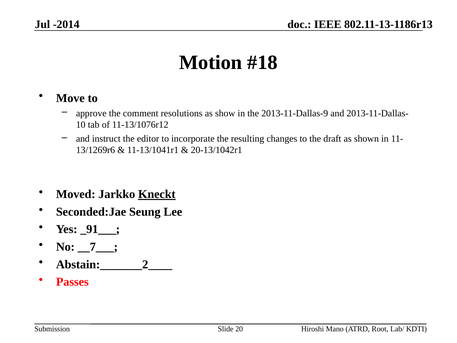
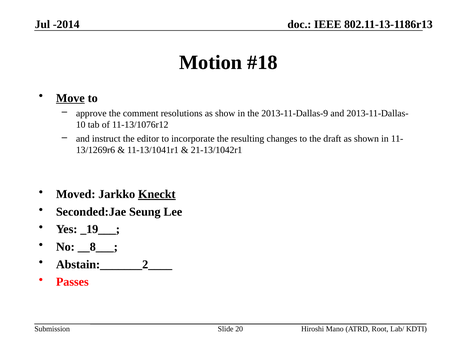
Move underline: none -> present (70, 98)
20-13/1042r1: 20-13/1042r1 -> 21-13/1042r1 (217, 150)
_91___: _91___ -> _19___ (100, 229)
__7___: __7___ -> __8___ (98, 247)
